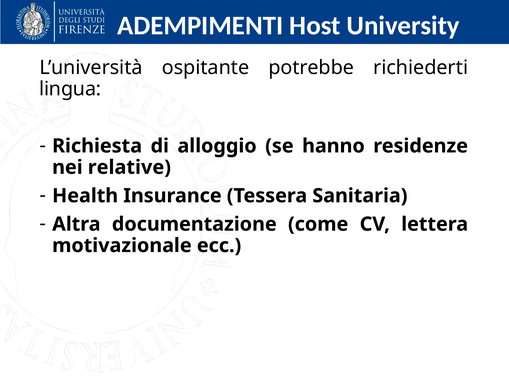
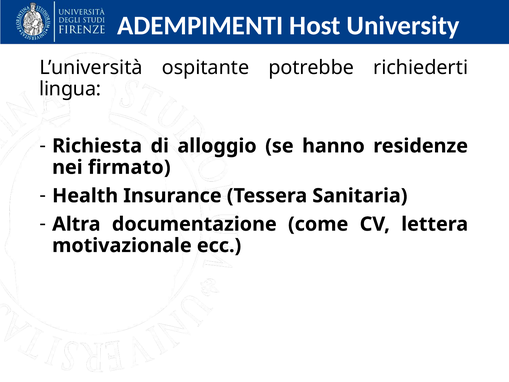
relative: relative -> firmato (129, 167)
